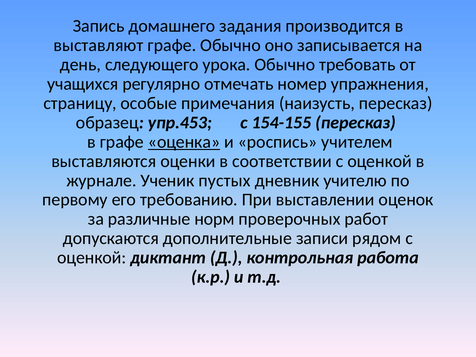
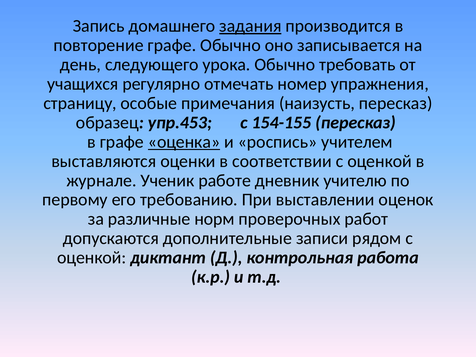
задания underline: none -> present (250, 26)
выставляют: выставляют -> повторение (98, 45)
пустых: пустых -> работе (225, 180)
